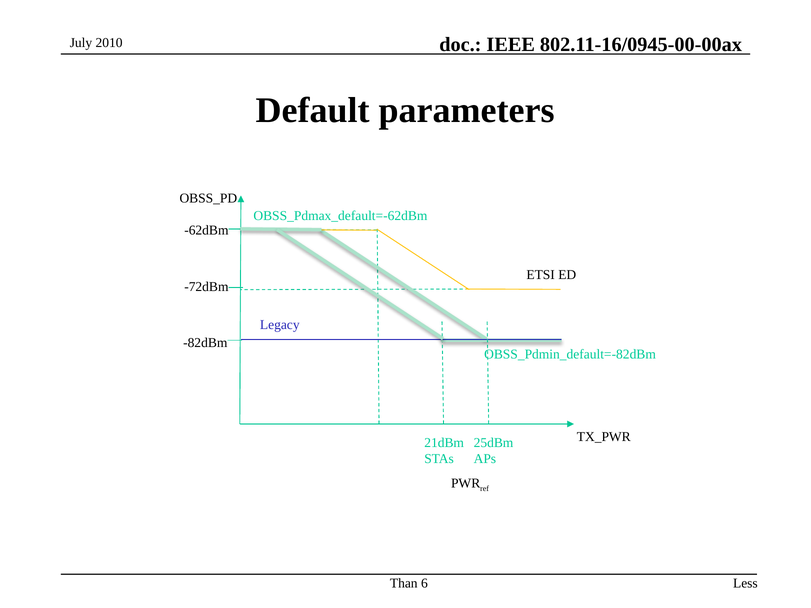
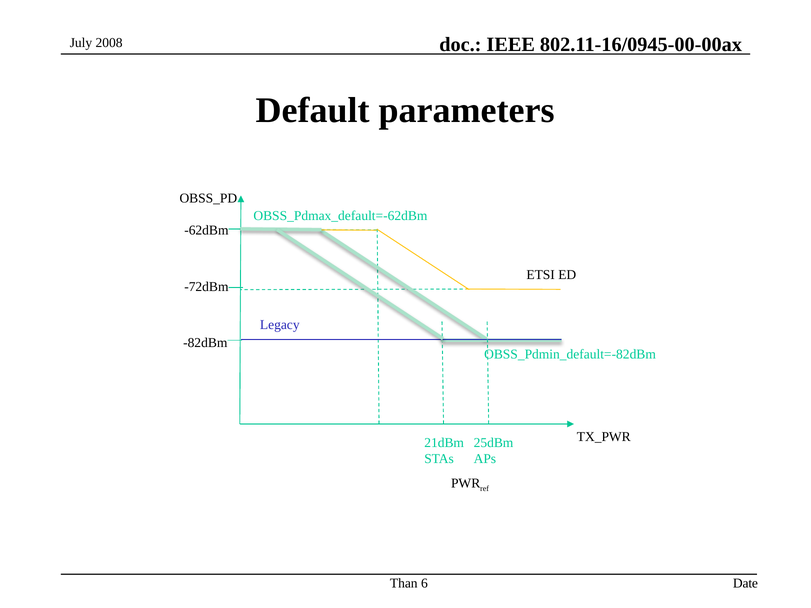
2010: 2010 -> 2008 (109, 43)
Less: Less -> Date (745, 583)
